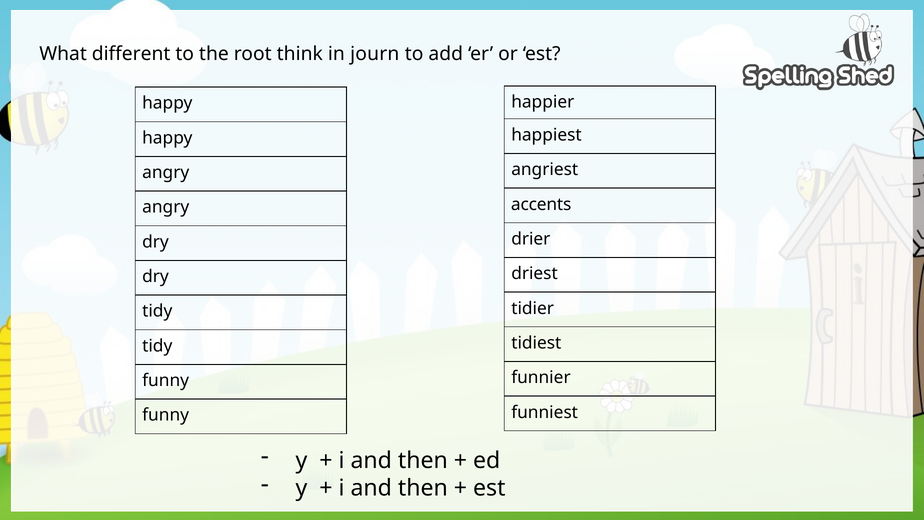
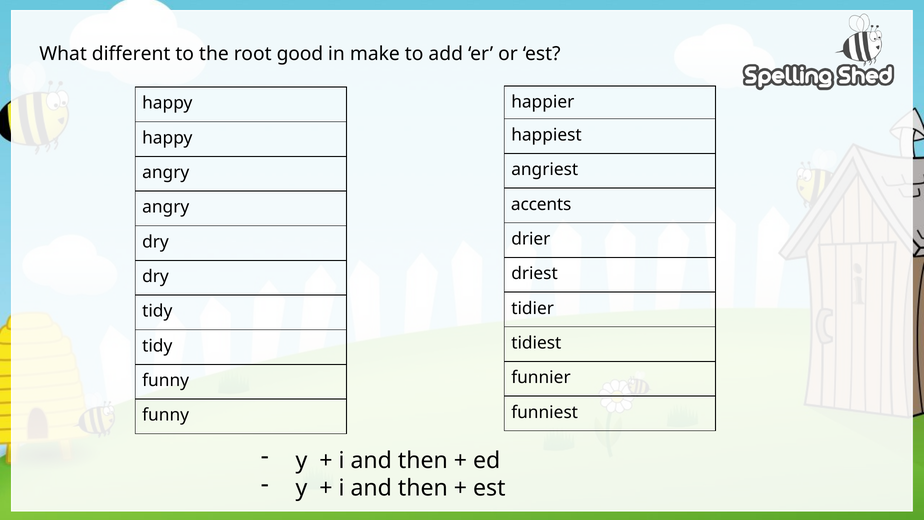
think: think -> good (300, 54)
journ: journ -> make (375, 54)
